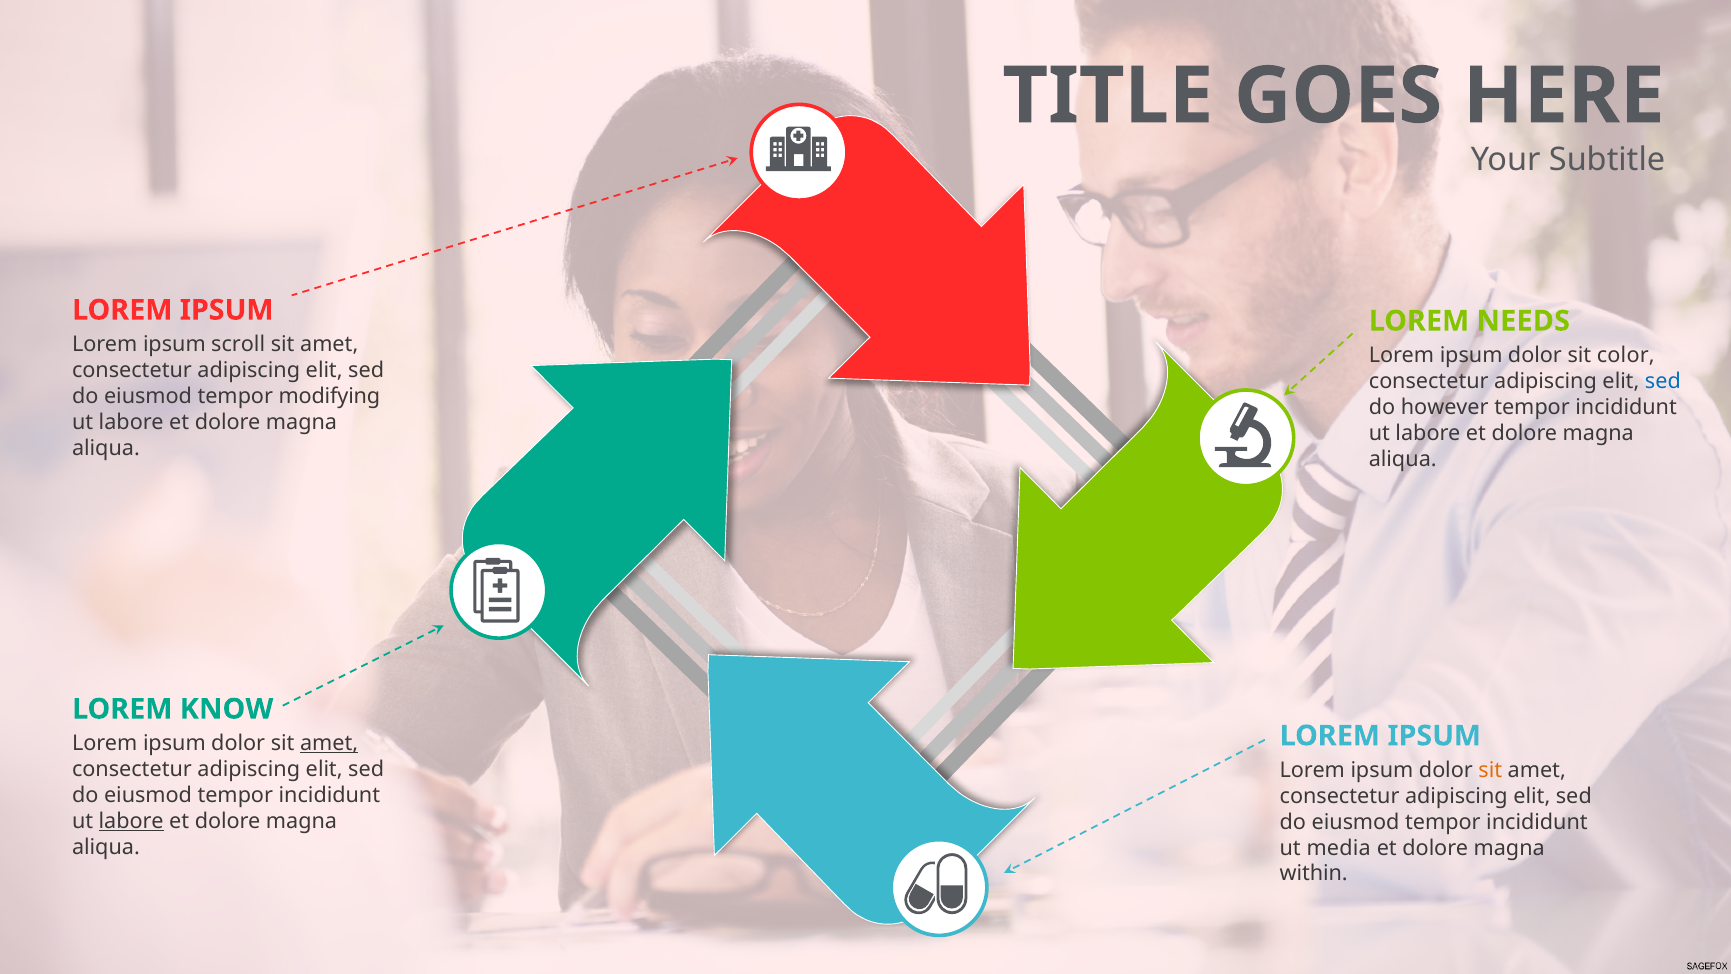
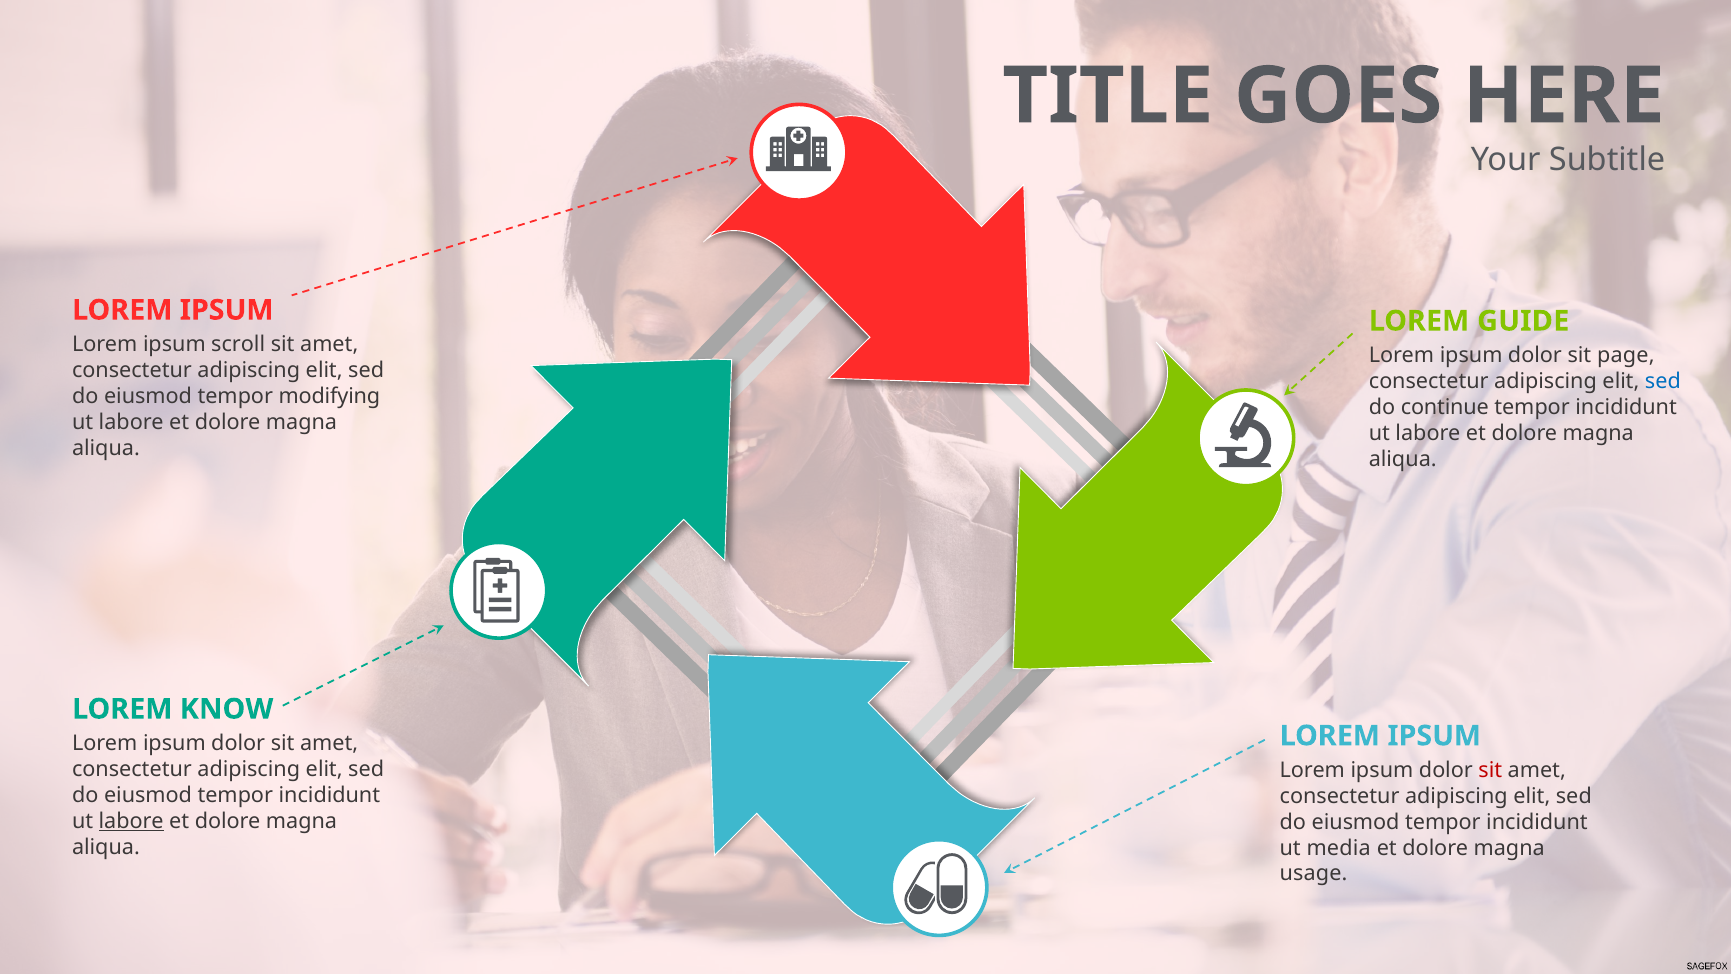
NEEDS: NEEDS -> GUIDE (1523, 321)
color: color -> page (1626, 355)
however: however -> continue (1445, 407)
amet underline: present -> none (329, 743)
sit colour: orange -> red (1490, 770)
within: within -> usage (1314, 874)
